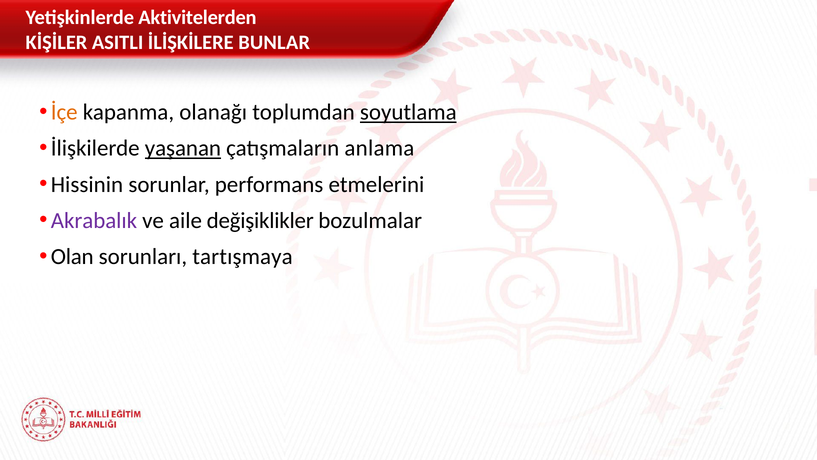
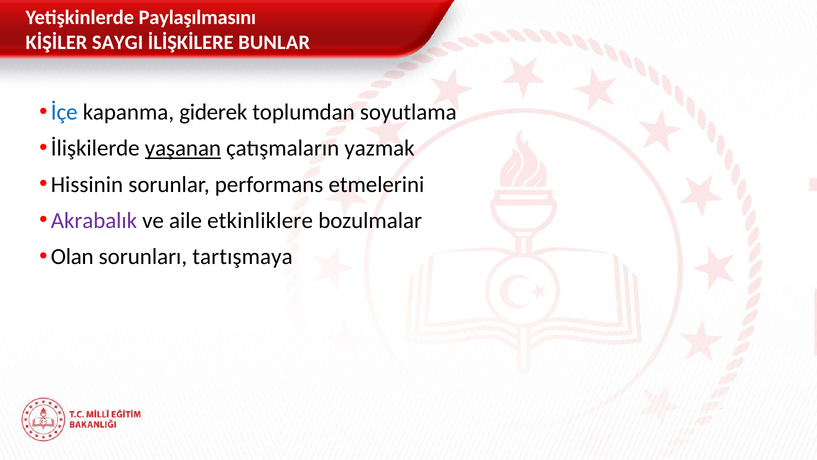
Aktivitelerden: Aktivitelerden -> Paylaşılmasını (197, 18)
ASITLI: ASITLI -> SAYGI (118, 42)
İçe colour: orange -> blue (64, 112)
olanağı: olanağı -> giderek (213, 112)
soyutlama underline: present -> none (408, 112)
anlama: anlama -> yazmak (380, 148)
değişiklikler: değişiklikler -> etkinliklere (260, 220)
